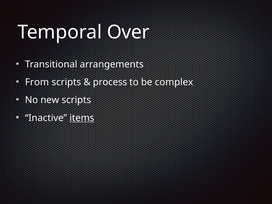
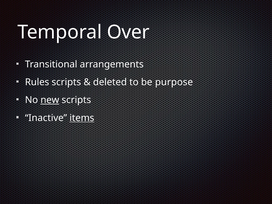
From: From -> Rules (37, 82)
process: process -> deleted (110, 82)
complex: complex -> purpose (174, 82)
new underline: none -> present (50, 100)
